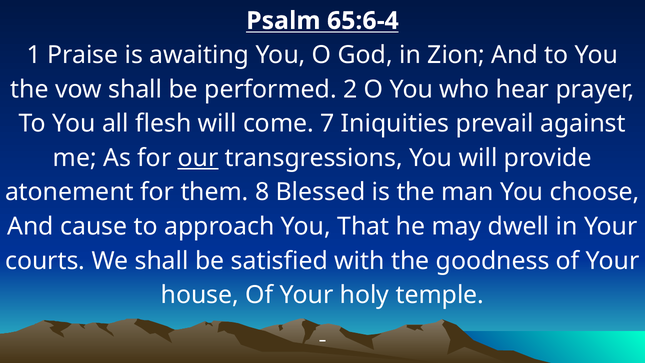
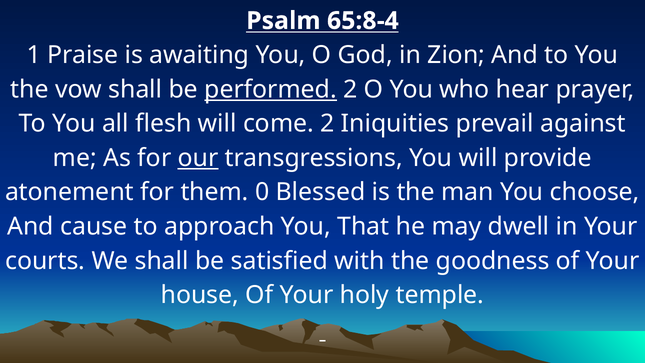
65:6-4: 65:6-4 -> 65:8-4 (363, 21)
performed underline: none -> present (271, 89)
come 7: 7 -> 2 (327, 124)
8: 8 -> 0 (262, 192)
